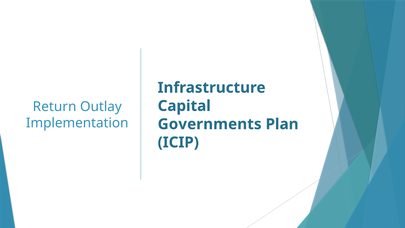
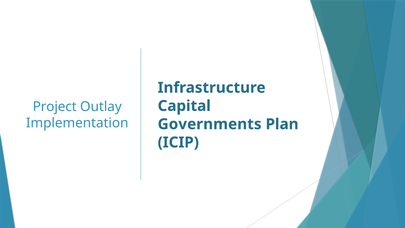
Return: Return -> Project (55, 107)
